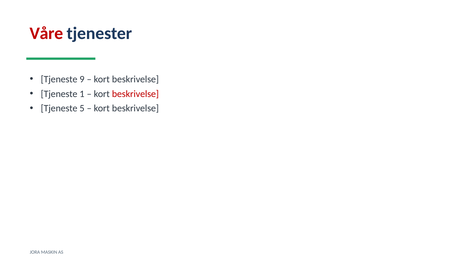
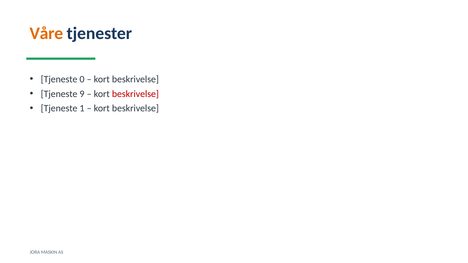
Våre colour: red -> orange (46, 33)
9: 9 -> 0 (82, 79)
1: 1 -> 9 (82, 94)
5: 5 -> 1 (82, 109)
